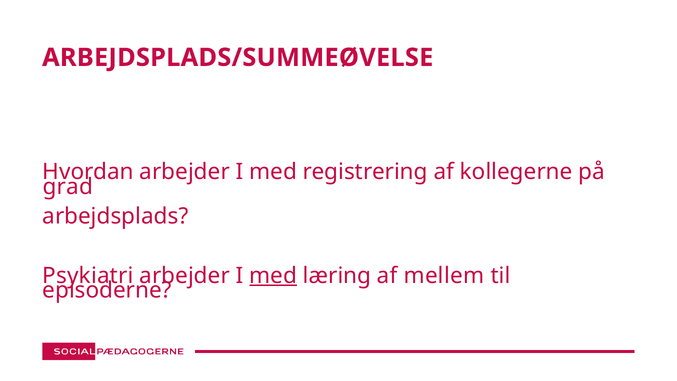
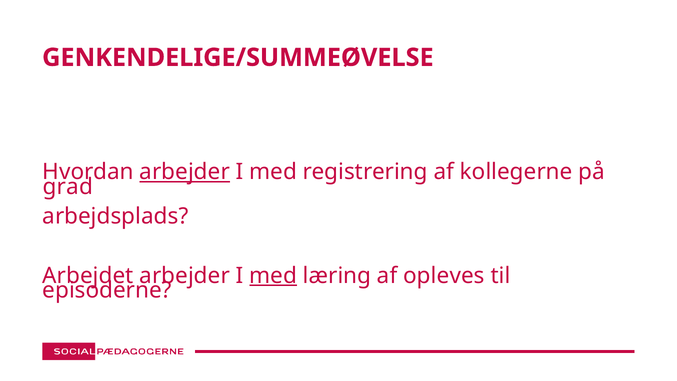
ARBEJDSPLADS/SUMMEØVELSE: ARBEJDSPLADS/SUMMEØVELSE -> GENKENDELIGE/SUMMEØVELSE (238, 57)
arbejder underline: none -> present (185, 172)
Psykiatri: Psykiatri -> Arbejdet (88, 275)
mellem: mellem -> opleves (444, 275)
